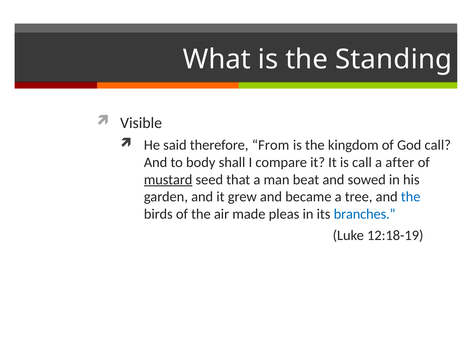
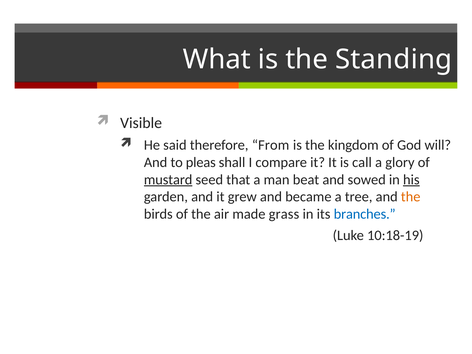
God call: call -> will (438, 145)
body: body -> pleas (201, 162)
after: after -> glory (400, 162)
his underline: none -> present (411, 180)
the colour: blue -> orange (411, 197)
pleas: pleas -> grass (284, 214)
12:18-19: 12:18-19 -> 10:18-19 (395, 235)
